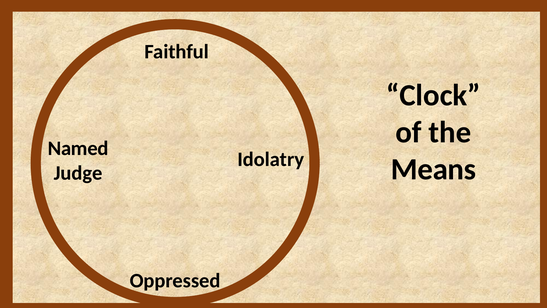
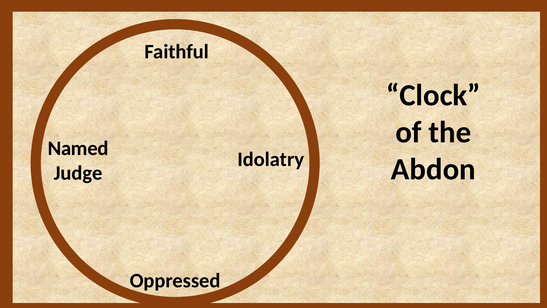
Means: Means -> Abdon (433, 169)
